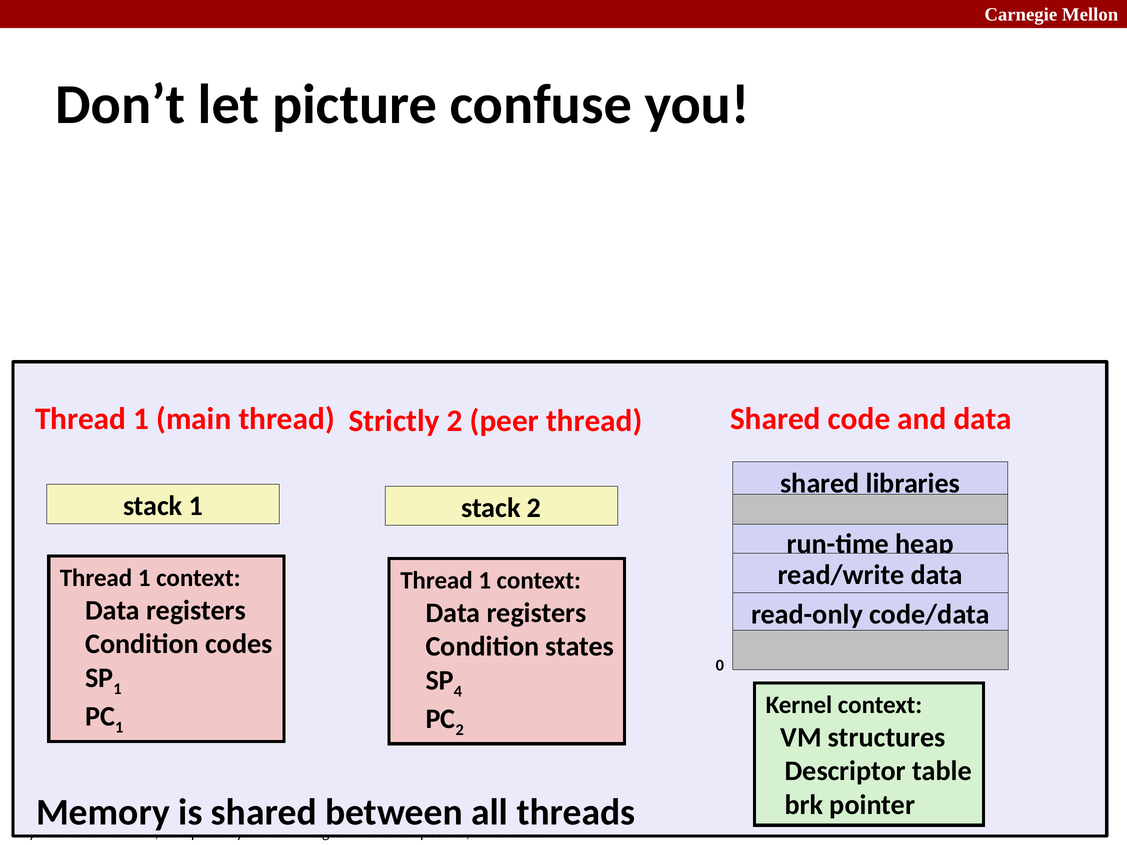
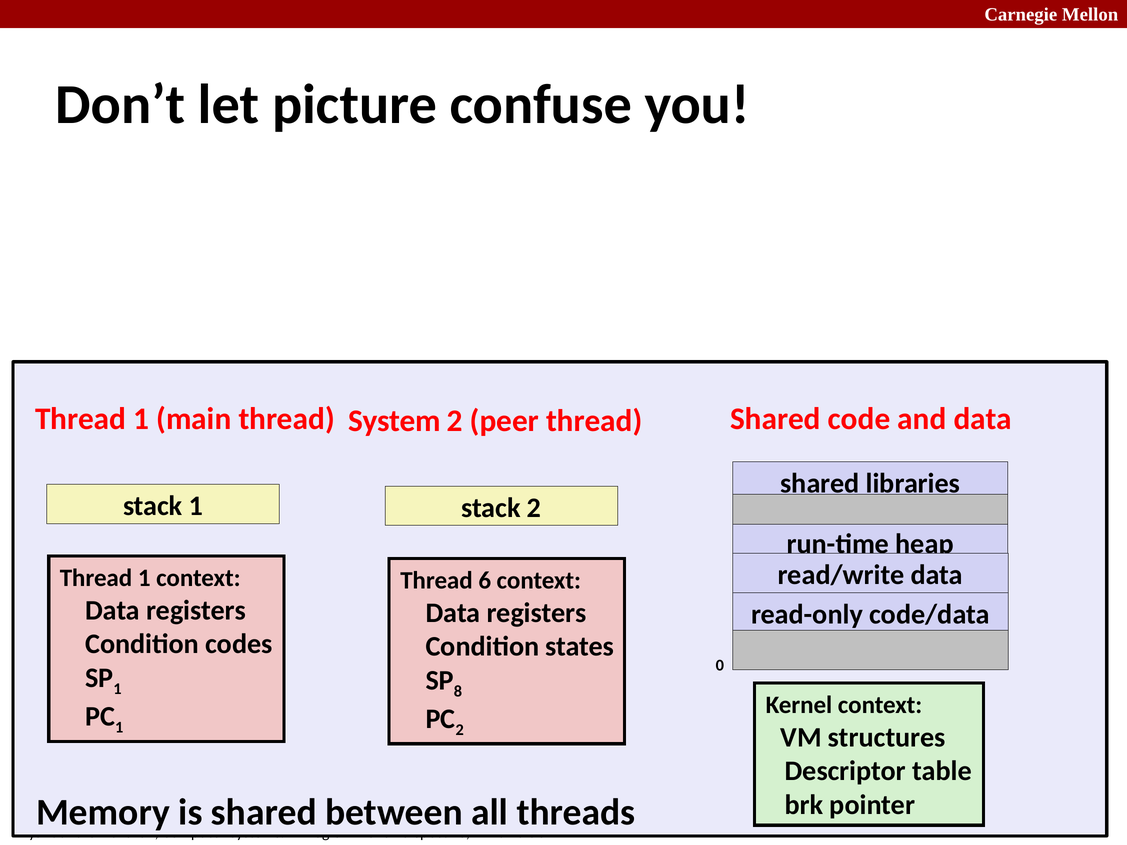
Strictly: Strictly -> System (394, 421)
1: 1 -> 6 (485, 581)
4: 4 -> 8 (458, 692)
